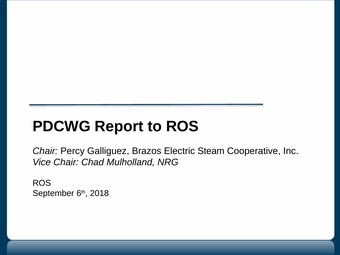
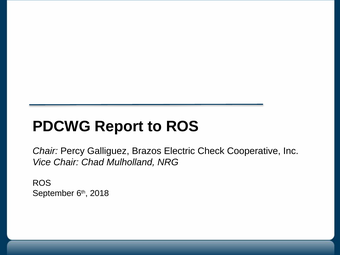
Steam: Steam -> Check (211, 151)
